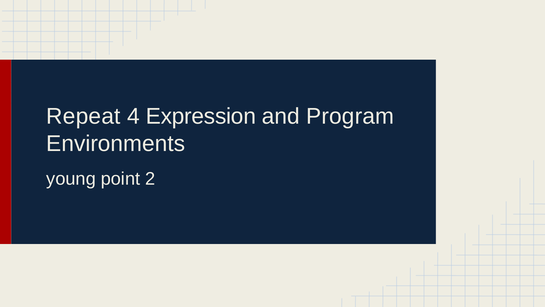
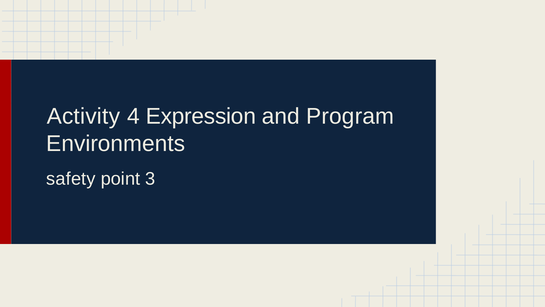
Repeat: Repeat -> Activity (83, 116)
young: young -> safety (71, 179)
2: 2 -> 3 (150, 179)
